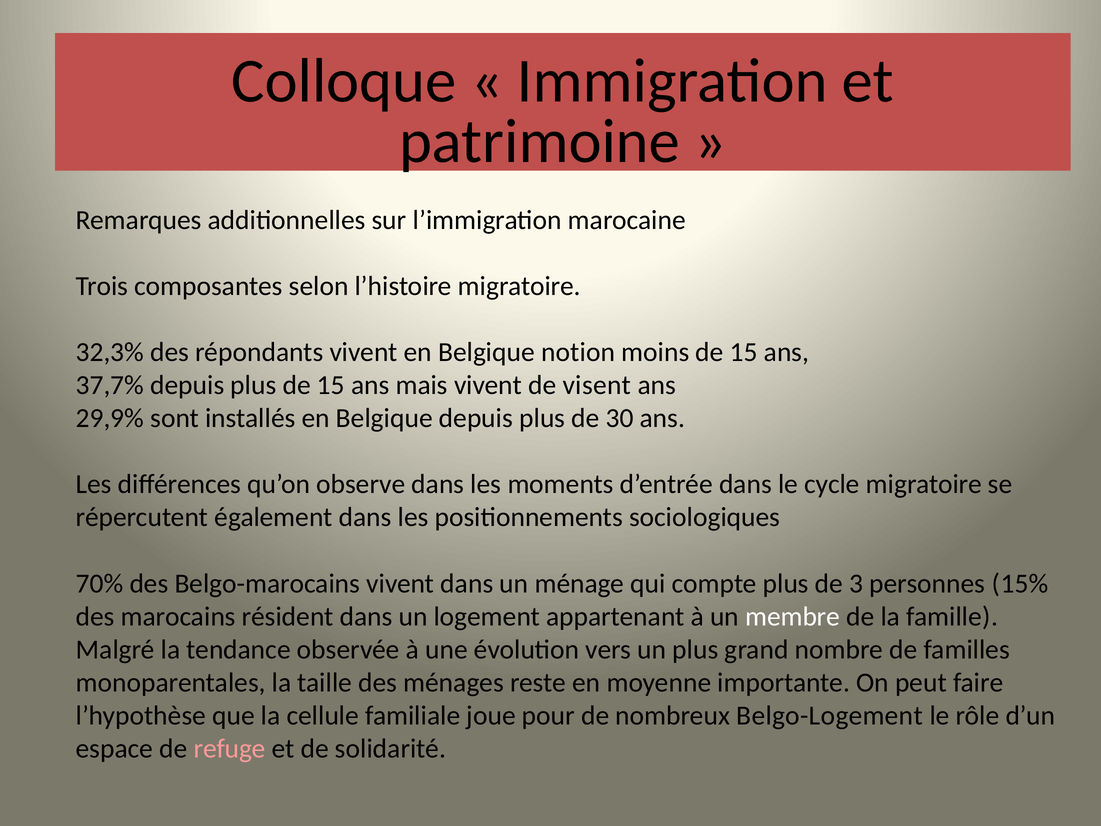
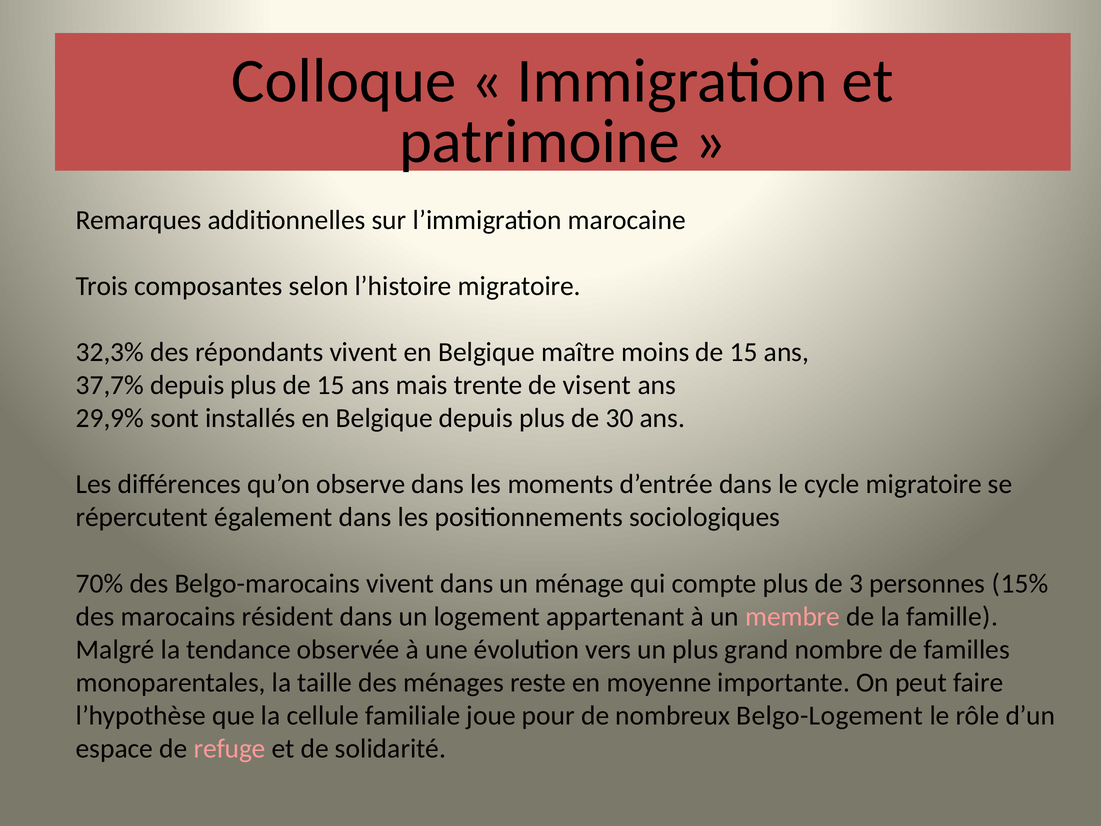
notion: notion -> maître (578, 352)
mais vivent: vivent -> trente (488, 385)
membre colour: white -> pink (793, 616)
